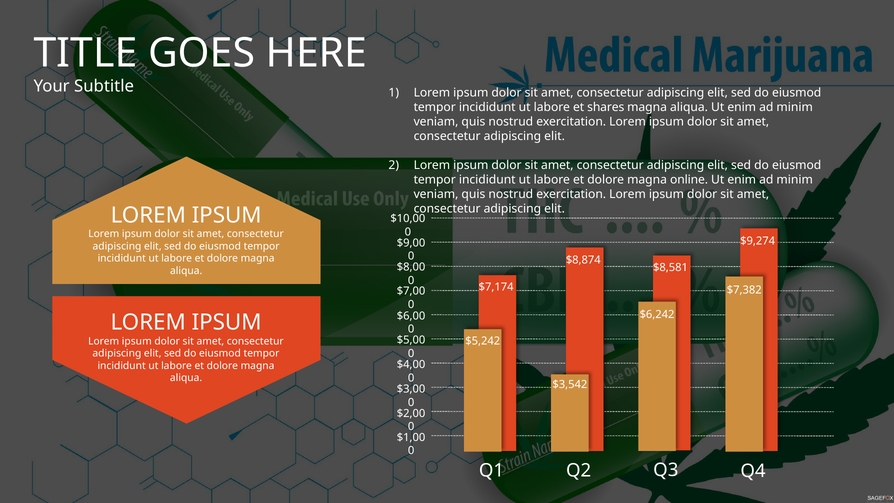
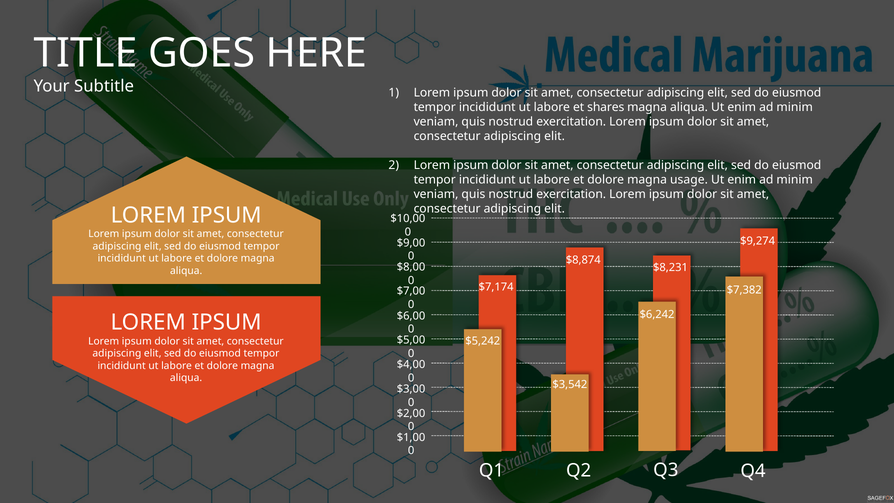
online: online -> usage (689, 180)
$8,581: $8,581 -> $8,231 (670, 268)
